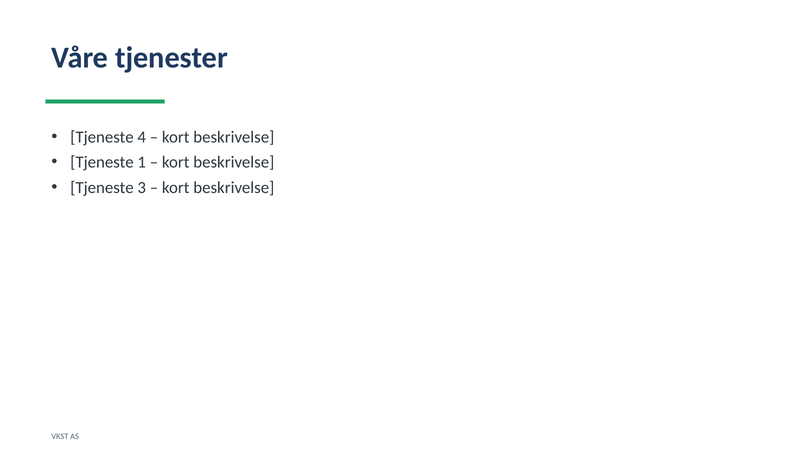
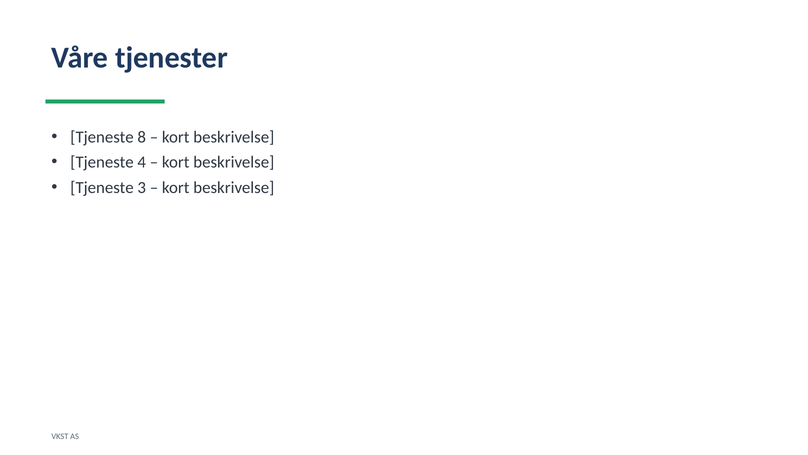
4: 4 -> 8 (142, 137)
1: 1 -> 4 (142, 162)
